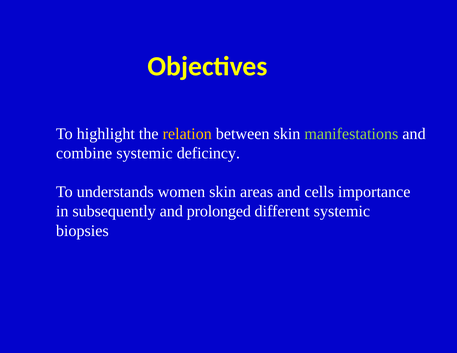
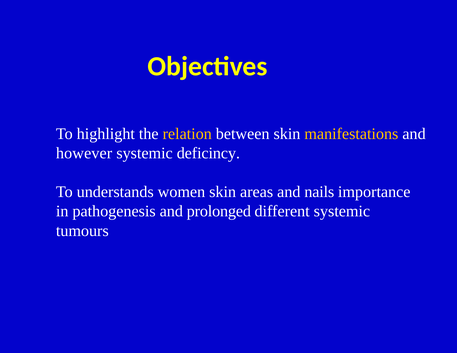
manifestations colour: light green -> yellow (351, 134)
combine: combine -> however (84, 153)
cells: cells -> nails (319, 192)
subsequently: subsequently -> pathogenesis (114, 211)
biopsies: biopsies -> tumours (82, 231)
